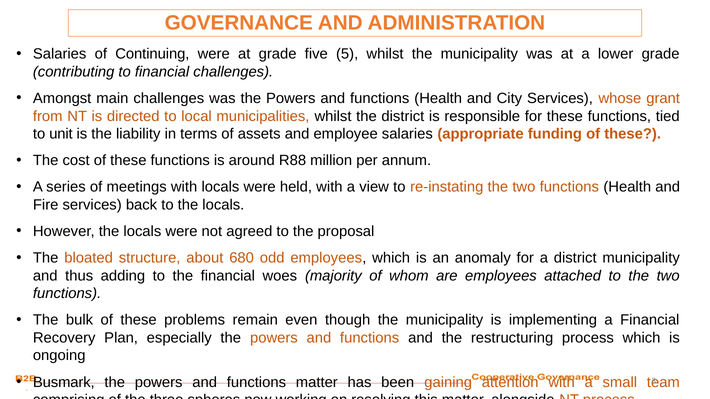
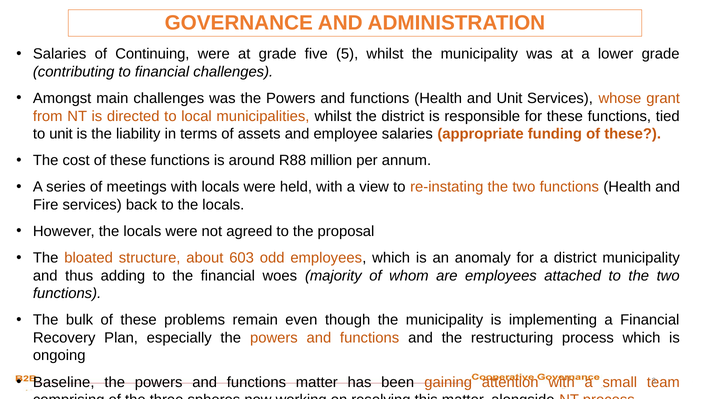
and City: City -> Unit (509, 98)
680: 680 -> 603 (242, 258)
Busmark: Busmark -> Baseline (64, 383)
